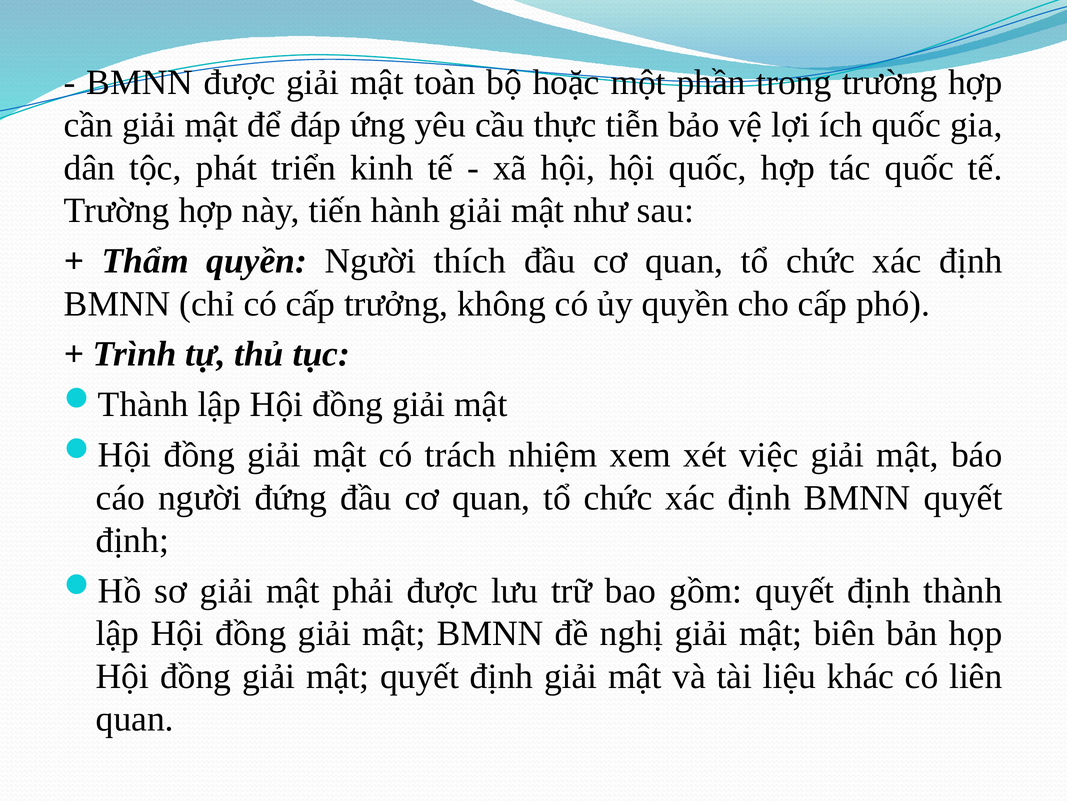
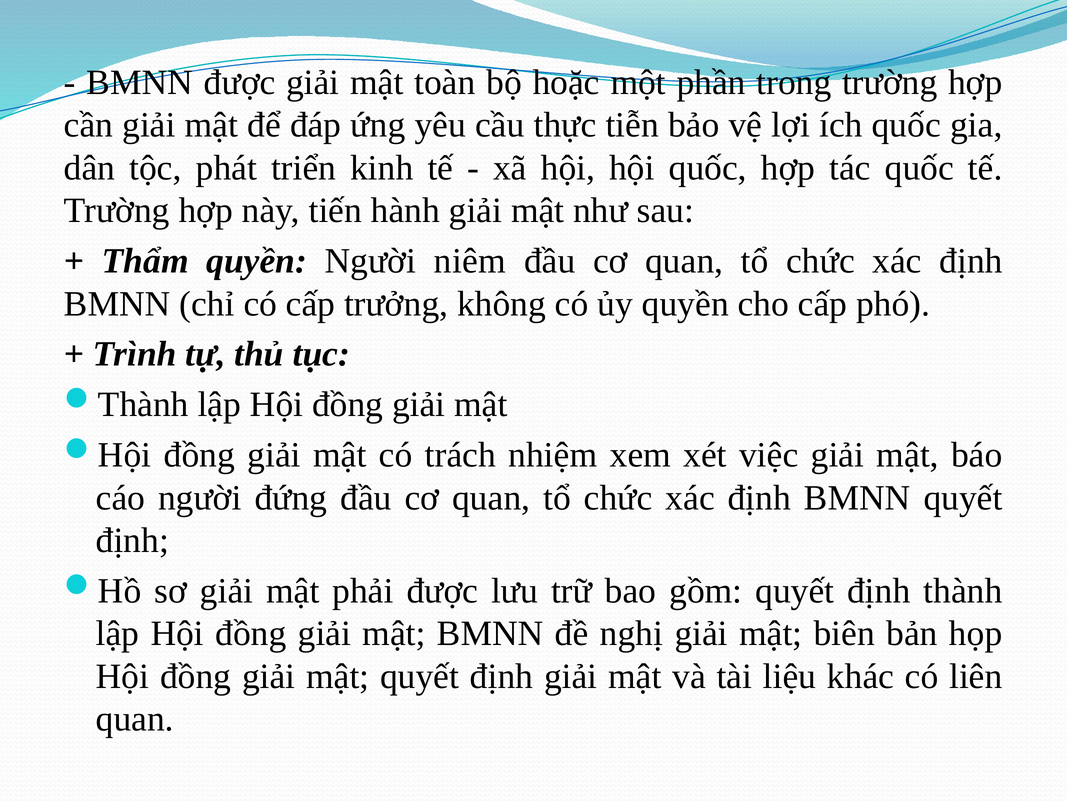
thích: thích -> niêm (470, 261)
